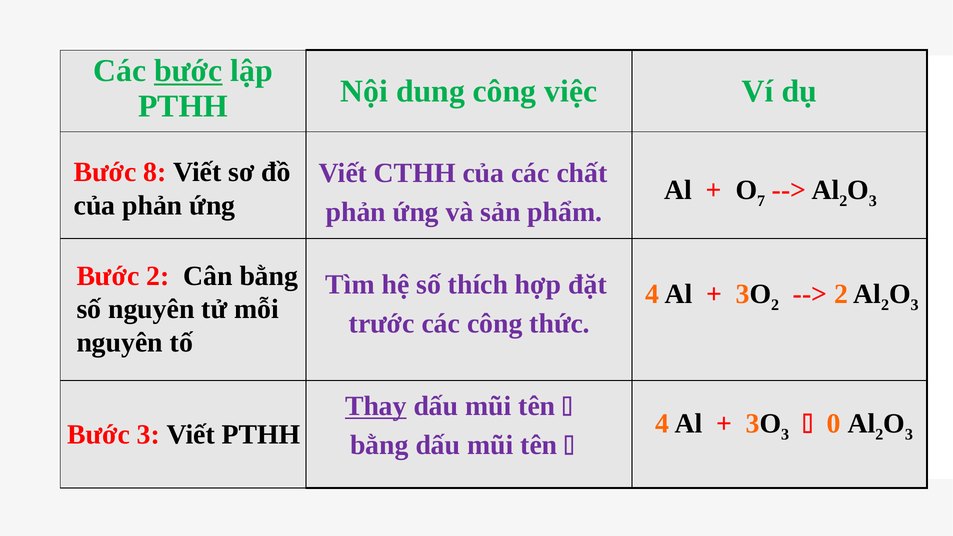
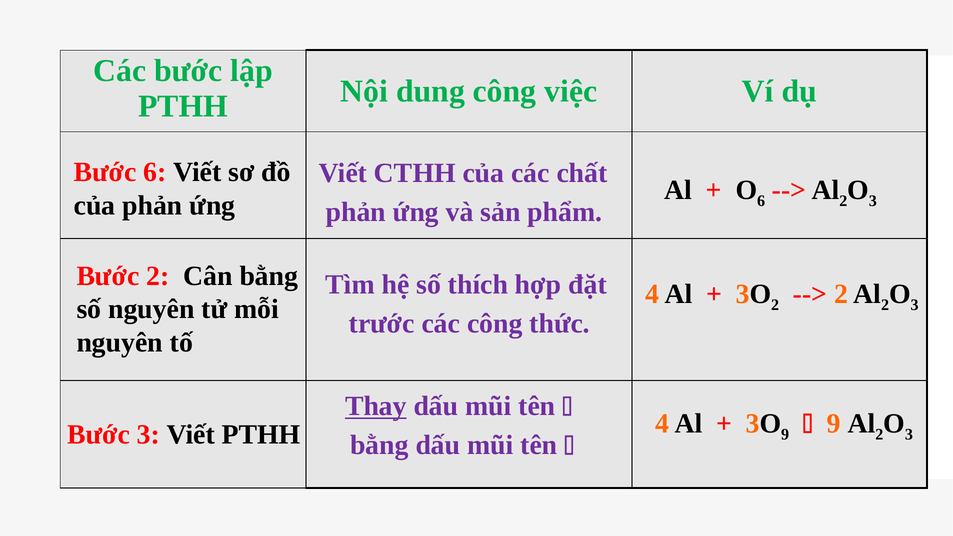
bước underline: present -> none (188, 71)
Bước 8: 8 -> 6 (155, 172)
7: 7 -> 6 (761, 201)
3: 3 -> 9 (785, 434)
0: 0 -> 9 (834, 423)
